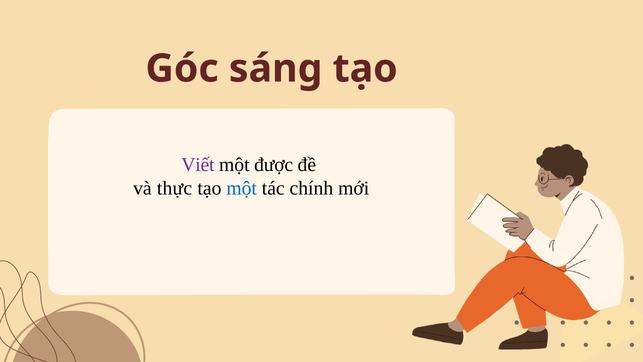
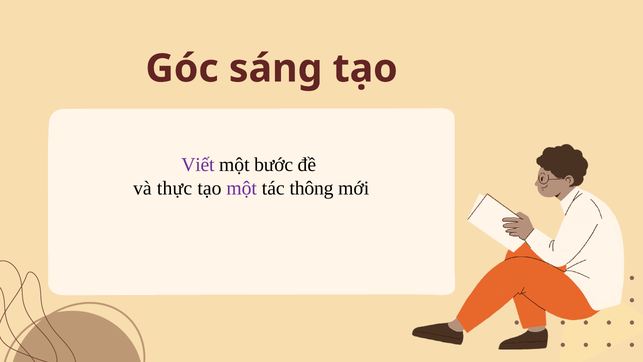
được: được -> bước (274, 165)
một colour: blue -> purple (242, 188)
chính: chính -> thông (312, 188)
